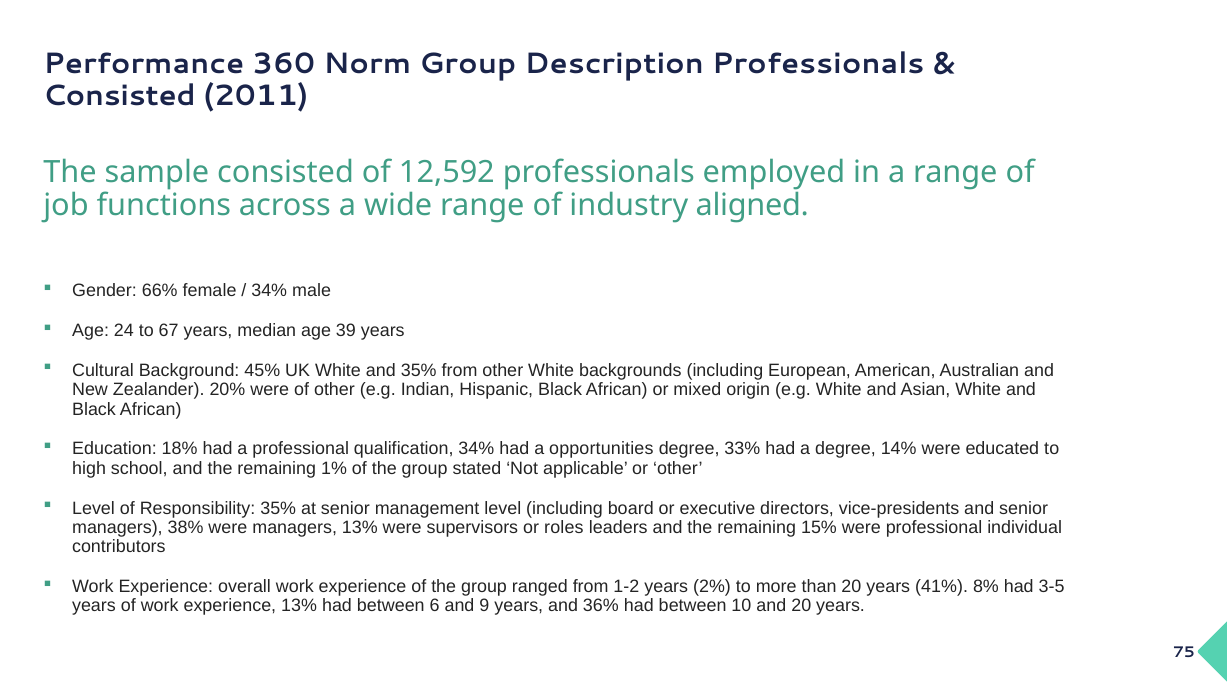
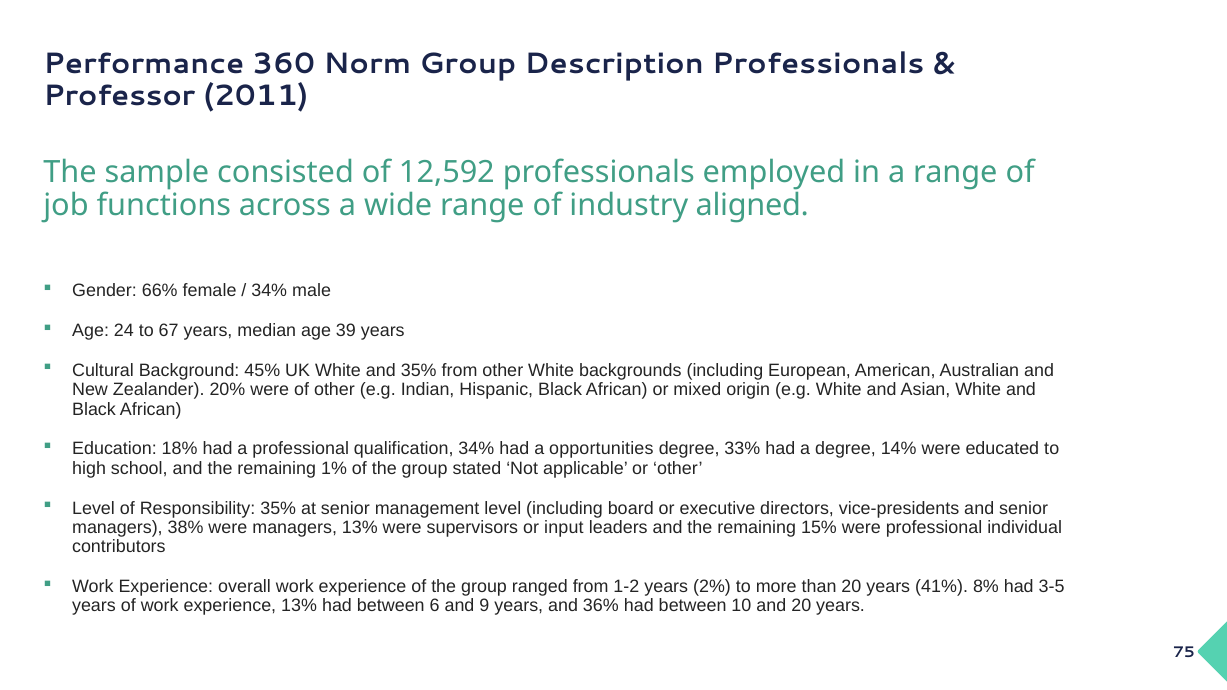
Consisted: Consisted -> Professor (119, 96)
roles: roles -> input (564, 528)
